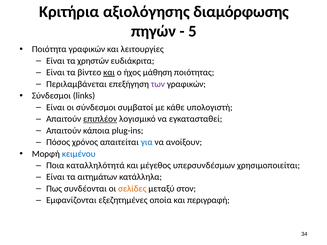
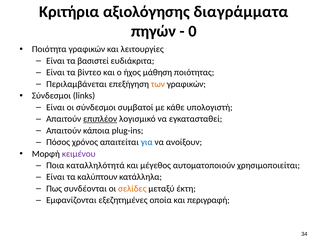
διαμόρφωσης: διαμόρφωσης -> διαγράμματα (241, 12)
5: 5 -> 0 (193, 31)
χρηστών: χρηστών -> βασιστεί (93, 61)
και underline: present -> none (109, 73)
των colour: purple -> orange (158, 84)
κειμένου colour: blue -> purple (79, 154)
υπερσυνδέσμων: υπερσυνδέσμων -> αυτοματοποιούν (204, 166)
αιτημάτων: αιτημάτων -> καλύπτουν (97, 177)
στον: στον -> έκτη (186, 189)
